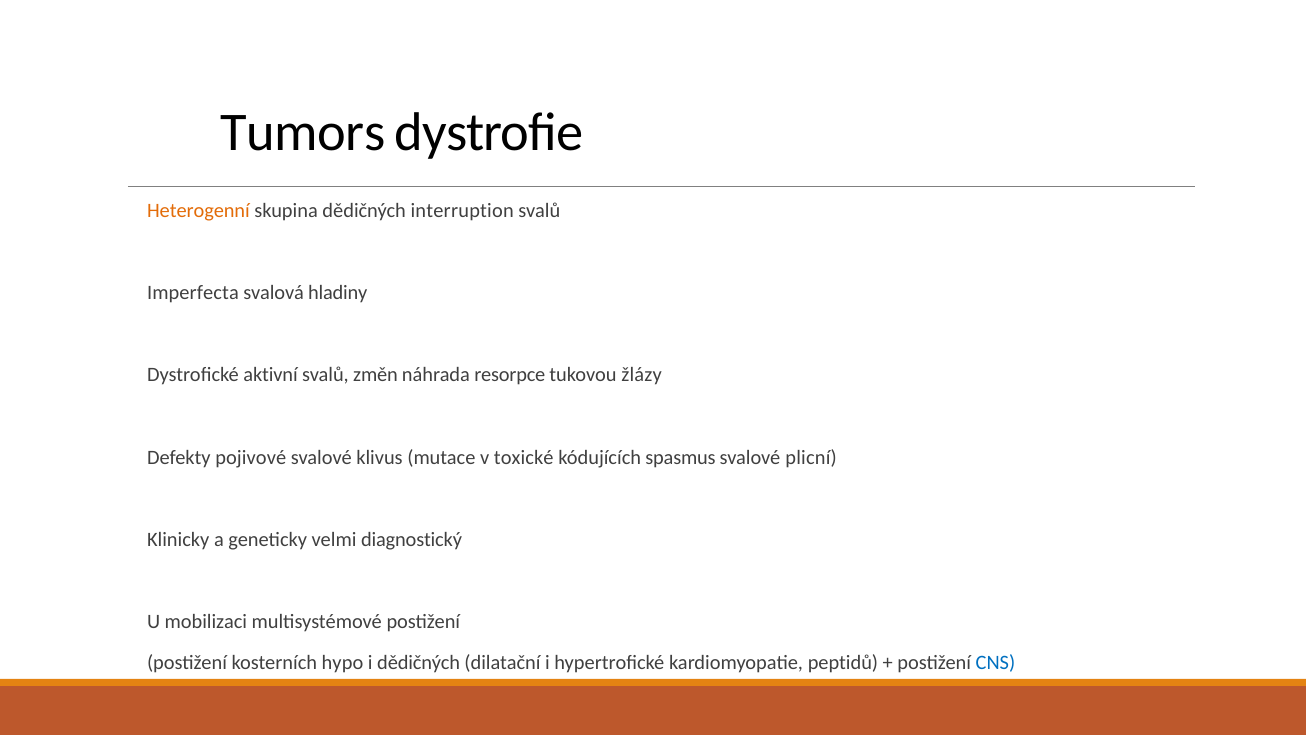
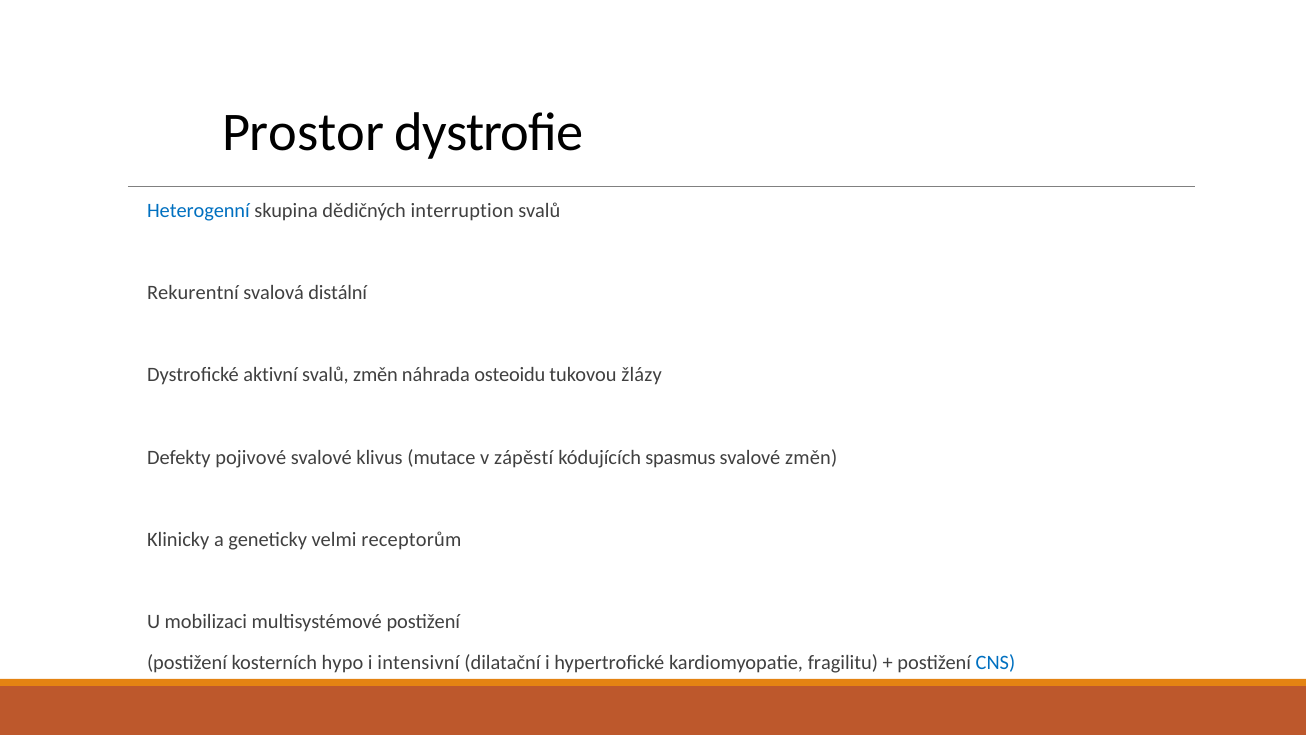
Tumors: Tumors -> Prostor (303, 132)
Heterogenní colour: orange -> blue (198, 210)
Imperfecta: Imperfecta -> Rekurentní (193, 293)
hladiny: hladiny -> distální (338, 293)
resorpce: resorpce -> osteoidu (510, 375)
toxické: toxické -> zápěstí (524, 457)
svalové plicní: plicní -> změn (811, 457)
diagnostický: diagnostický -> receptorům (411, 539)
i dědičných: dědičných -> intensivní (418, 663)
peptidů: peptidů -> fragilitu (843, 663)
